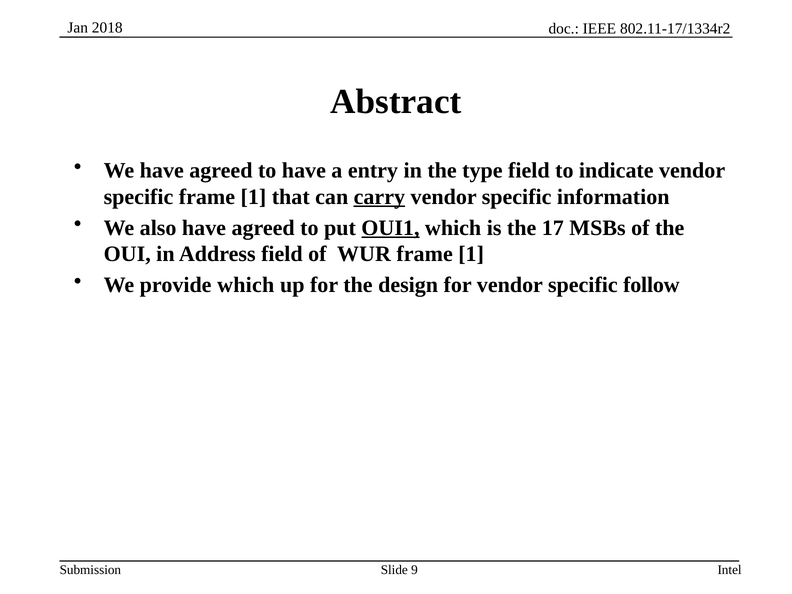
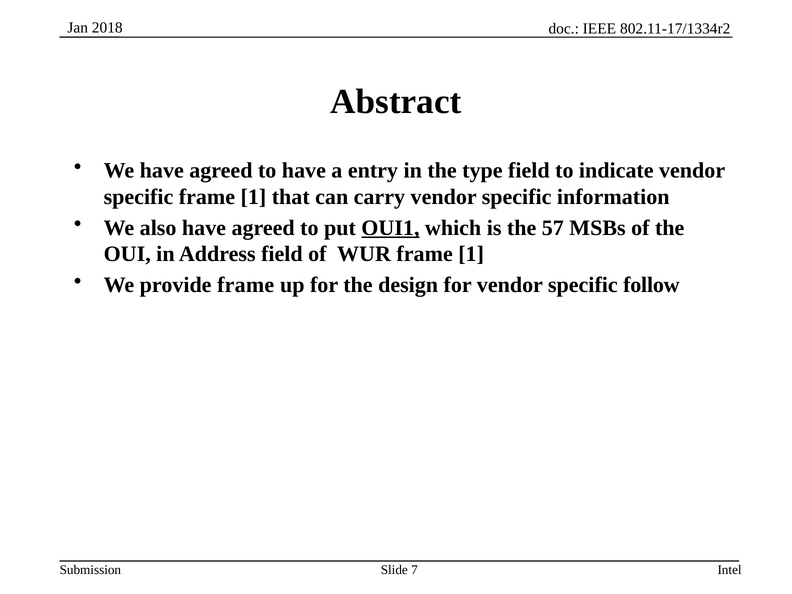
carry underline: present -> none (379, 197)
17: 17 -> 57 (553, 228)
provide which: which -> frame (246, 285)
9: 9 -> 7 (414, 570)
